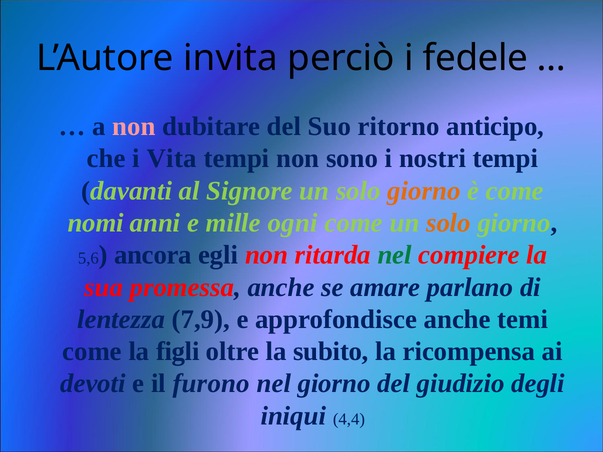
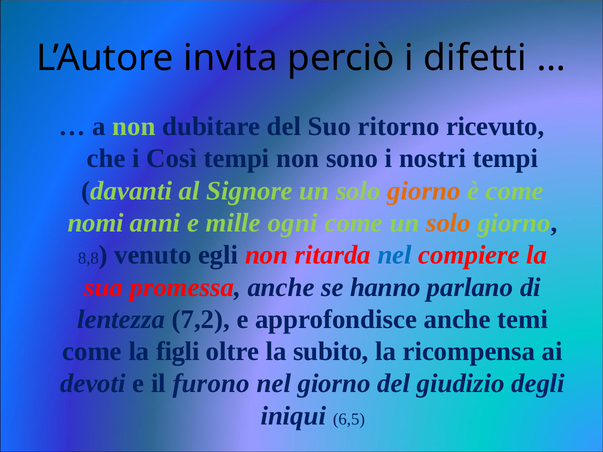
fedele: fedele -> difetti (475, 58)
non colour: pink -> light green (134, 126)
anticipo: anticipo -> ricevuto (495, 126)
Vita: Vita -> Così (172, 159)
5,6: 5,6 -> 8,8 (88, 258)
ancora: ancora -> venuto (153, 255)
nel colour: green -> blue (395, 255)
amare: amare -> hanno (385, 287)
7,9: 7,9 -> 7,2 (201, 320)
4,4: 4,4 -> 6,5 (349, 419)
